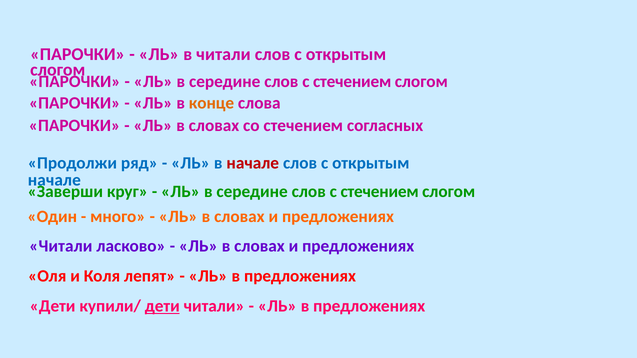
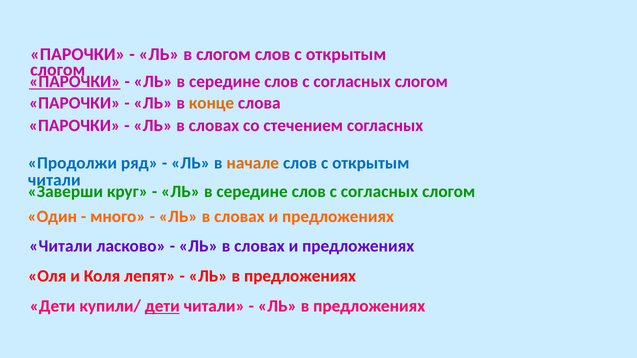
в читали: читали -> слогом (224, 55)
ПАРОЧКИ underline: none -> present (75, 82)
стечением: стечением -> согласных (352, 82)
начале colour: red -> orange (253, 163)
начале: начале -> читали (54, 180)
стечением: стечением -> согласных (380, 192)
